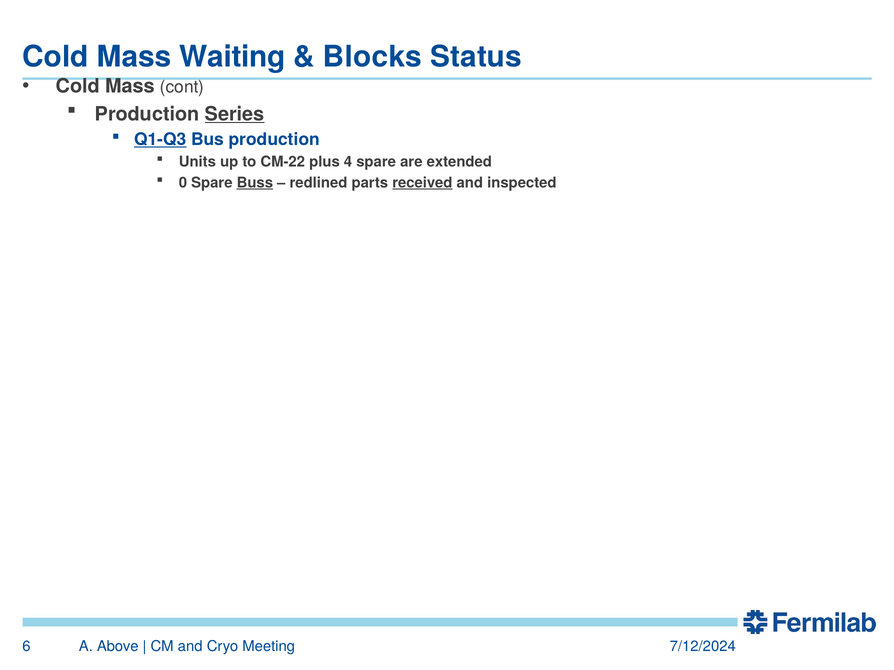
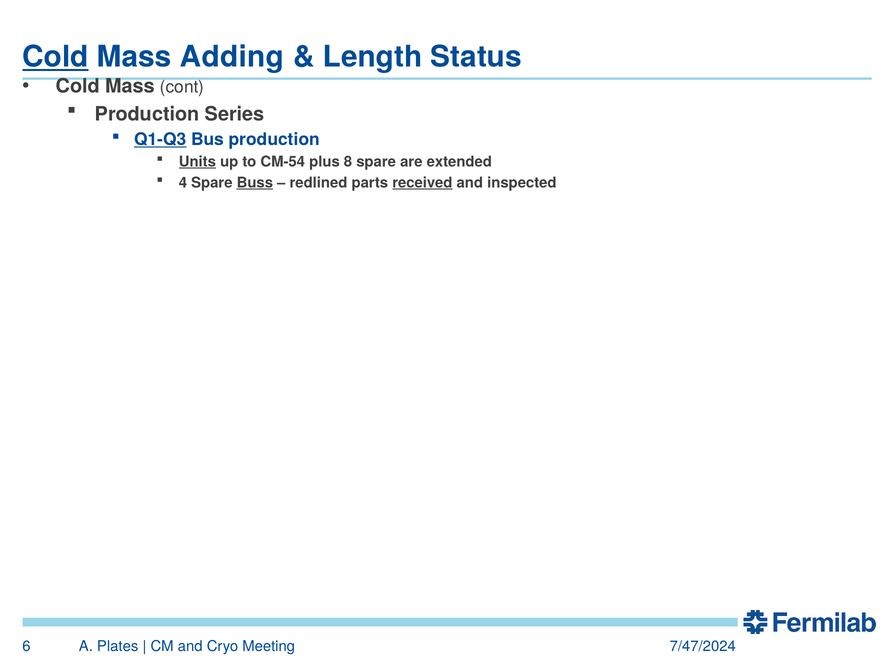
Cold underline: none -> present (55, 57)
Waiting: Waiting -> Adding (232, 57)
Blocks: Blocks -> Length (373, 57)
Series underline: present -> none (235, 114)
Units underline: none -> present (197, 162)
CM-22: CM-22 -> CM-54 (283, 162)
4: 4 -> 8 (348, 162)
0: 0 -> 4 (183, 183)
Above: Above -> Plates (118, 647)
7/12/2024: 7/12/2024 -> 7/47/2024 (703, 647)
